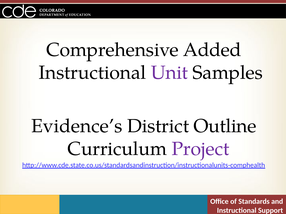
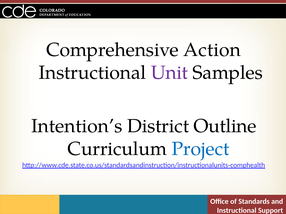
Added: Added -> Action (212, 50)
Evidence’s: Evidence’s -> Intention’s (77, 126)
Project colour: purple -> blue (200, 149)
